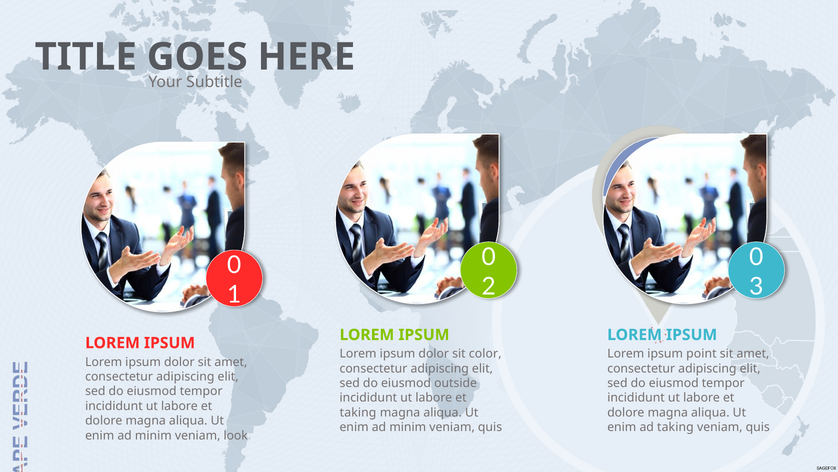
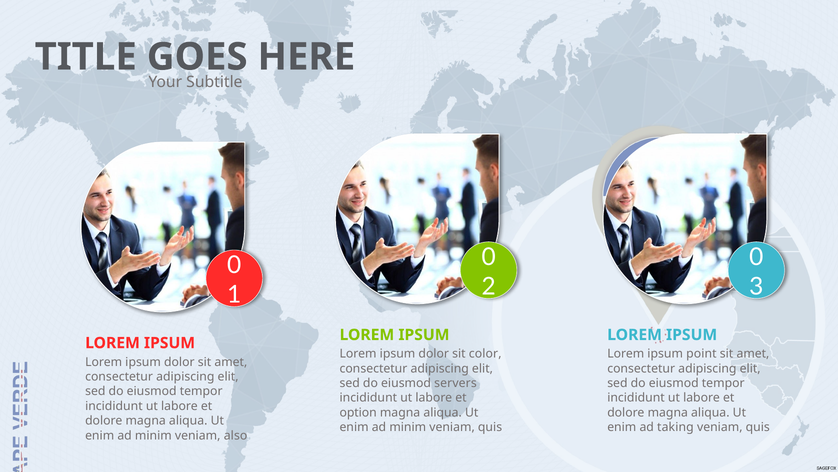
outside: outside -> servers (455, 383)
taking: taking -> option (358, 412)
look: look -> also (236, 435)
